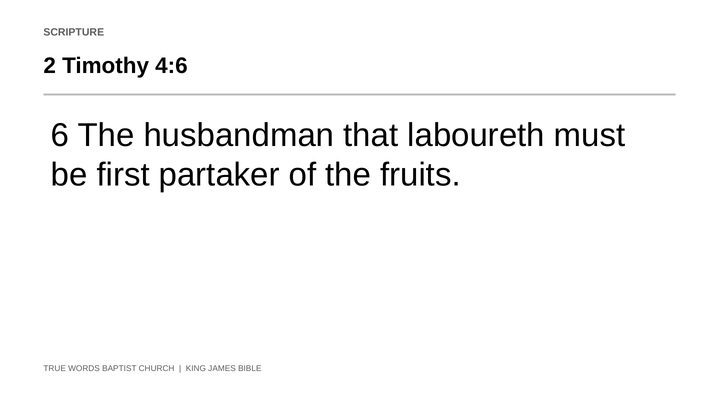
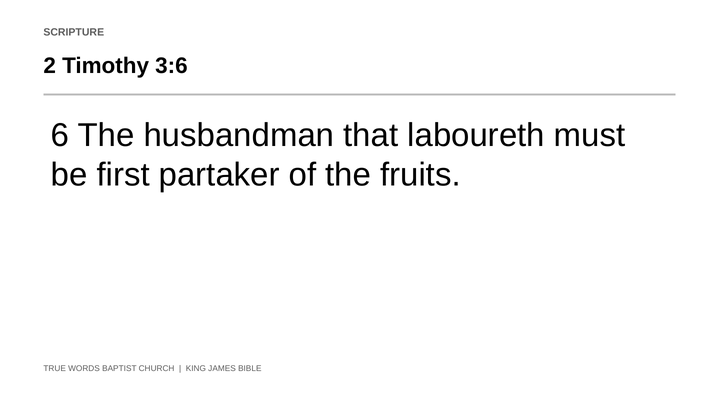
4:6: 4:6 -> 3:6 (171, 66)
